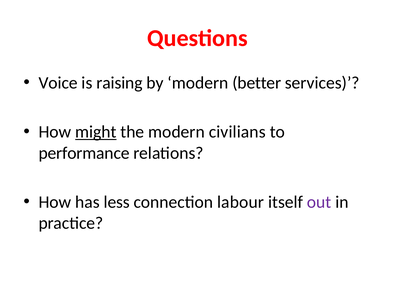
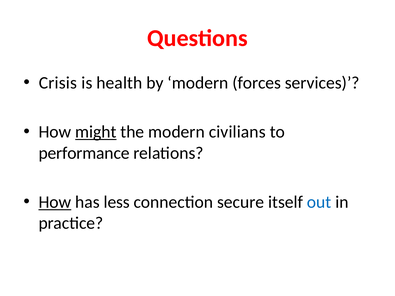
Voice: Voice -> Crisis (58, 83)
raising: raising -> health (119, 83)
better: better -> forces (257, 83)
How underline: none -> present (55, 202)
labour: labour -> secure (241, 202)
out colour: purple -> blue (319, 202)
